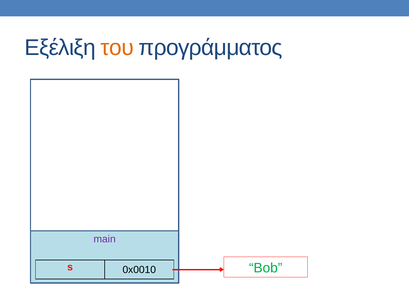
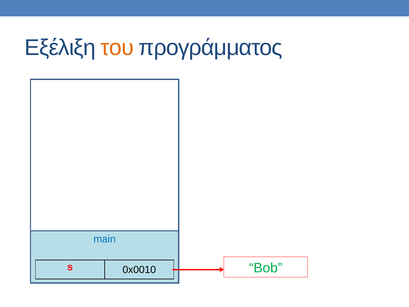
main colour: purple -> blue (105, 239)
